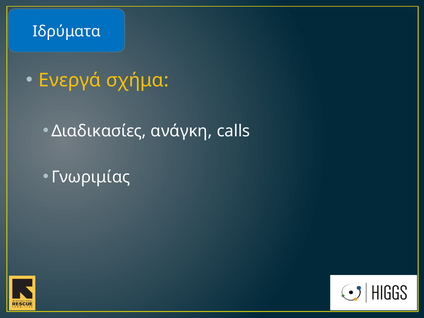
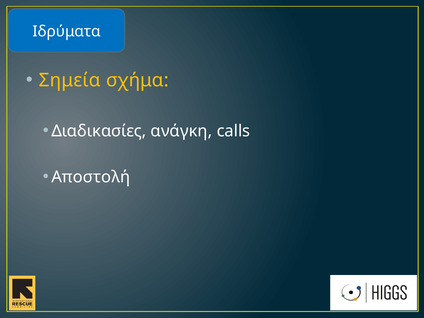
Ενεργά: Ενεργά -> Σημεία (70, 80)
Γνωριμίας: Γνωριμίας -> Αποστολή (91, 177)
